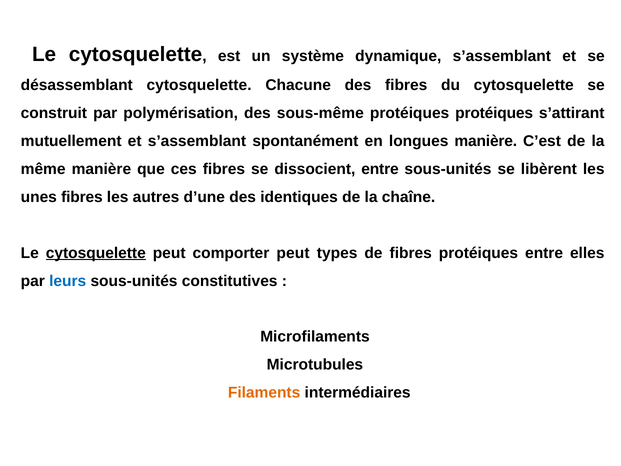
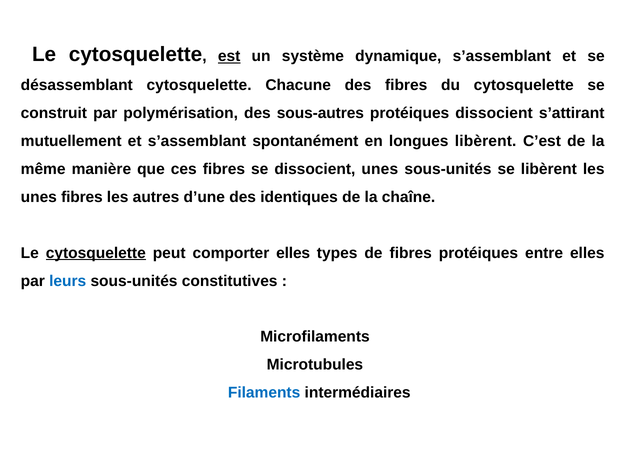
est underline: none -> present (229, 56)
sous-même: sous-même -> sous-autres (320, 113)
protéiques protéiques: protéiques -> dissocient (494, 113)
longues manière: manière -> libèrent (486, 141)
dissocient entre: entre -> unes (380, 169)
comporter peut: peut -> elles (293, 253)
Filaments colour: orange -> blue (264, 393)
